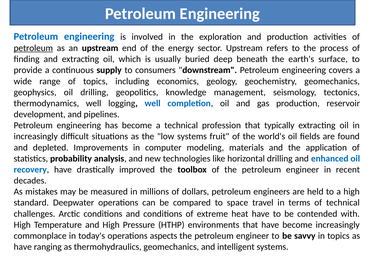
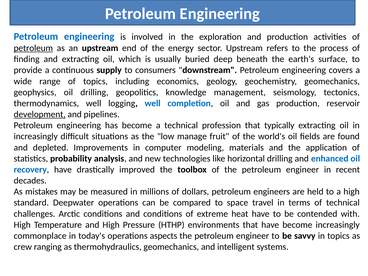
development underline: none -> present (40, 114)
low systems: systems -> manage (192, 136)
have: have -> crew (23, 247)
